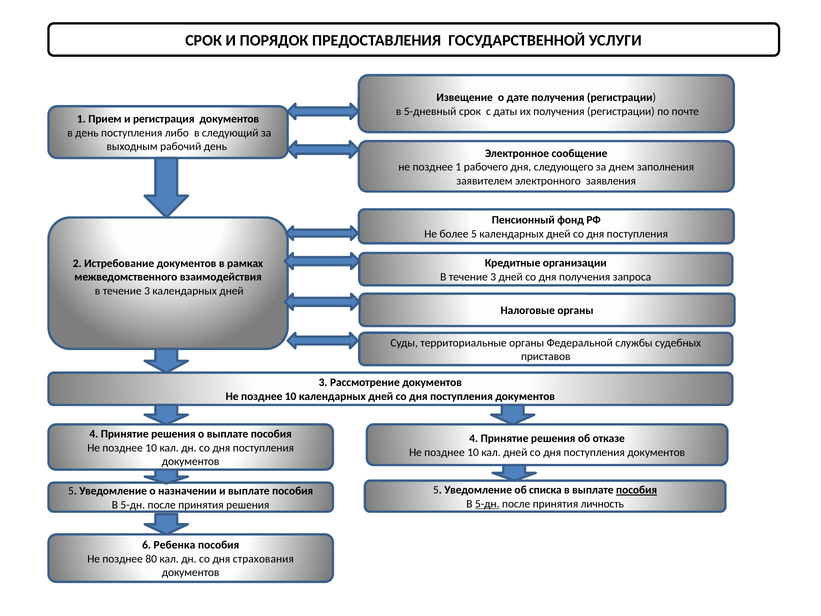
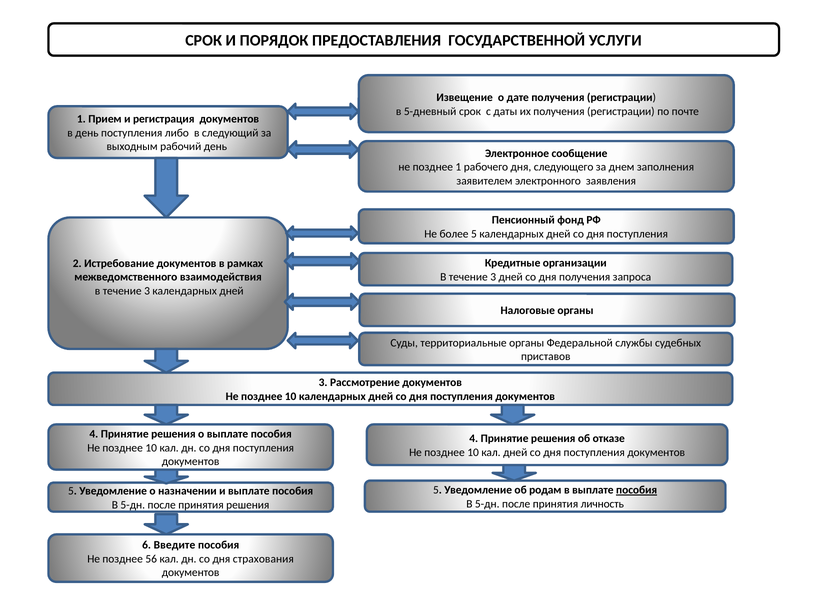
списка: списка -> родам (545, 490)
5-дн underline: present -> none (487, 504)
Ребенка: Ребенка -> Введите (174, 545)
80: 80 -> 56 (151, 559)
